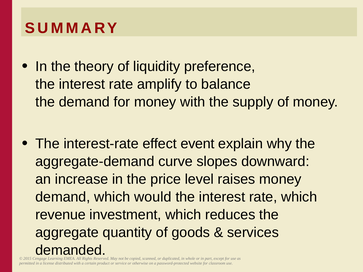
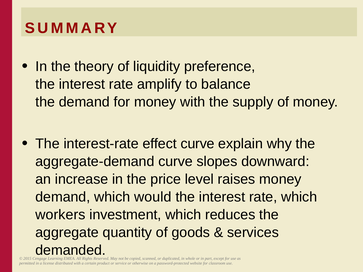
effect event: event -> curve (198, 144)
revenue: revenue -> workers (60, 215)
